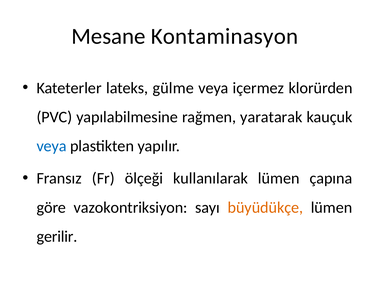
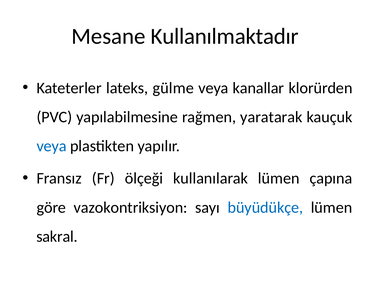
Kontaminasyon: Kontaminasyon -> Kullanılmaktadır (225, 36)
içermez: içermez -> kanallar (258, 88)
büyüdükçe colour: orange -> blue (265, 208)
gerilir: gerilir -> sakral (57, 237)
